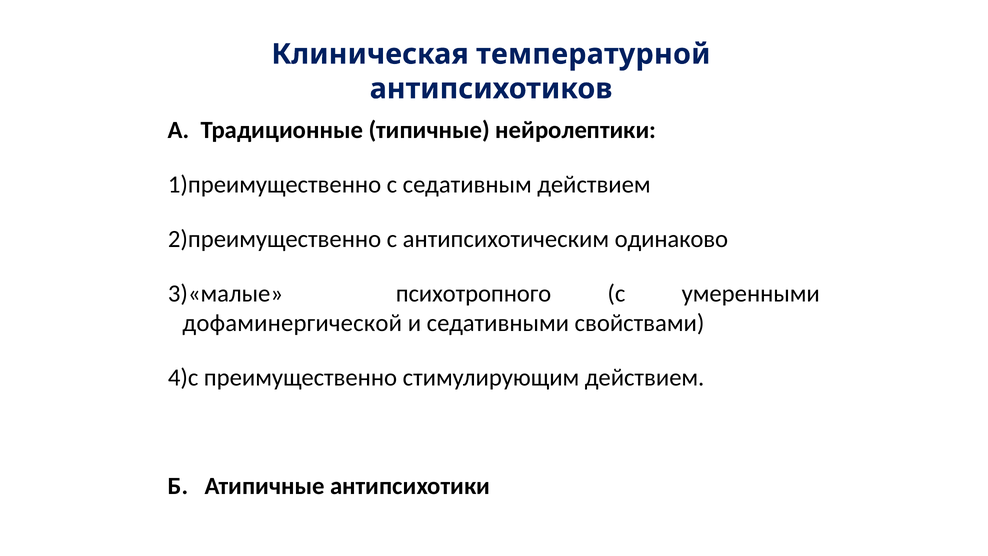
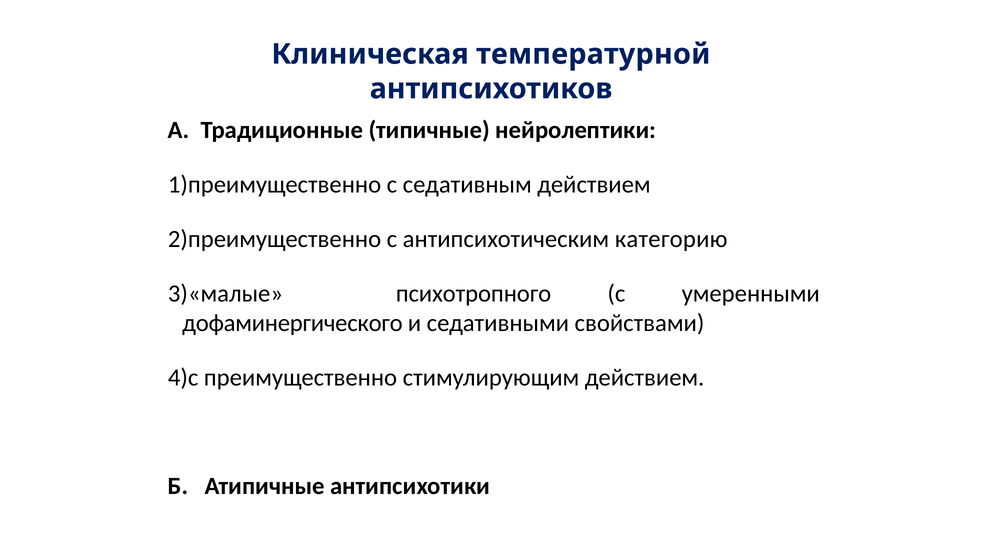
одинаково: одинаково -> категорию (671, 239)
дофаминергической: дофаминергической -> дофаминергического (292, 323)
